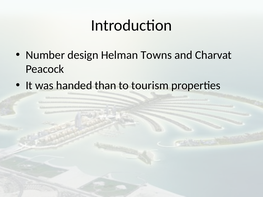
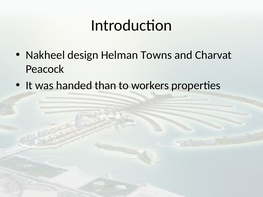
Number: Number -> Nakheel (45, 55)
tourism: tourism -> workers (150, 86)
